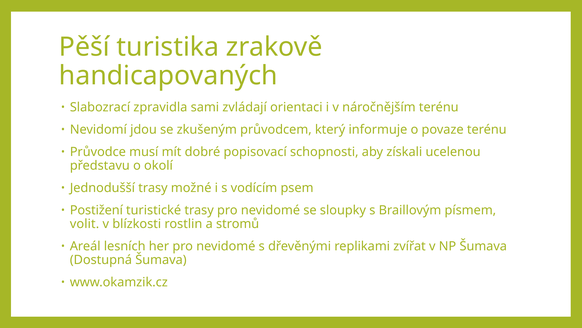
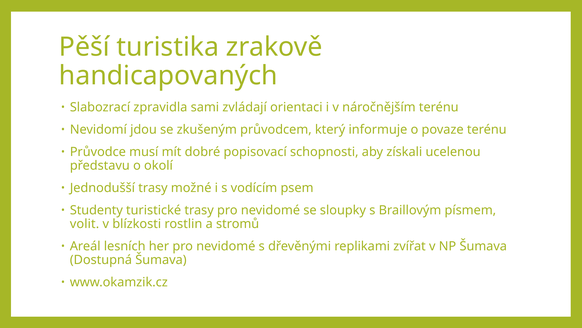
Postižení: Postižení -> Studenty (96, 210)
